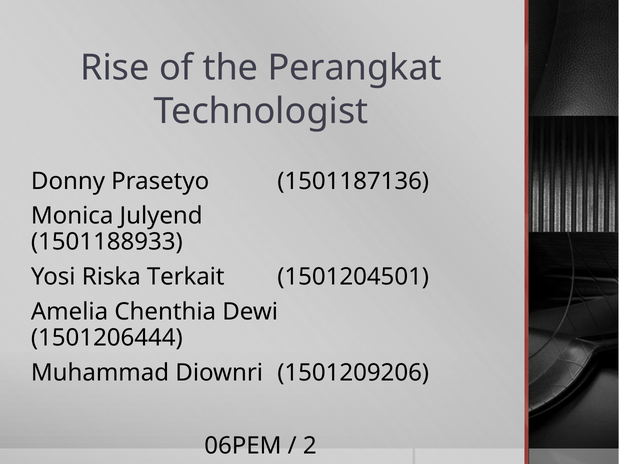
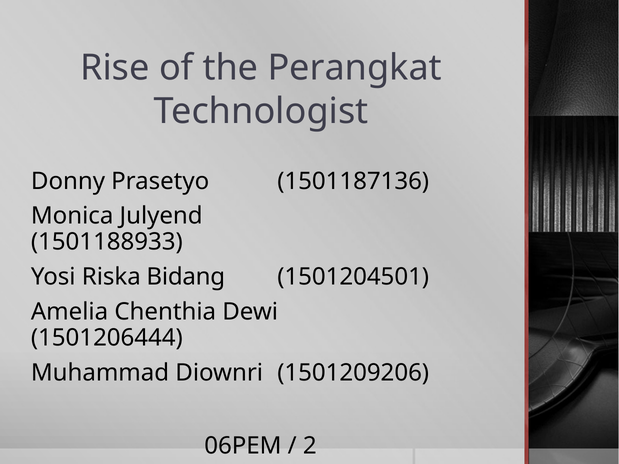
Terkait: Terkait -> Bidang (186, 277)
